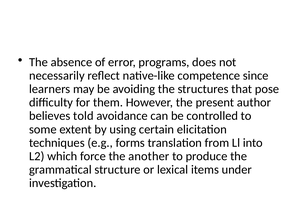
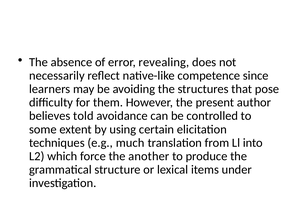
programs: programs -> revealing (164, 62)
forms: forms -> much (130, 143)
